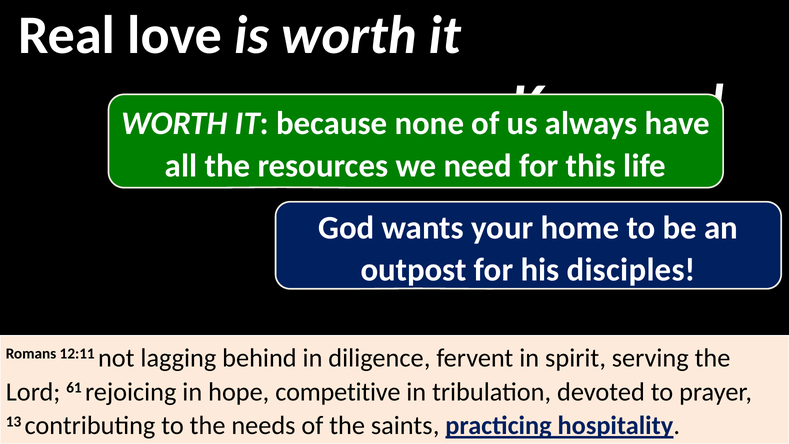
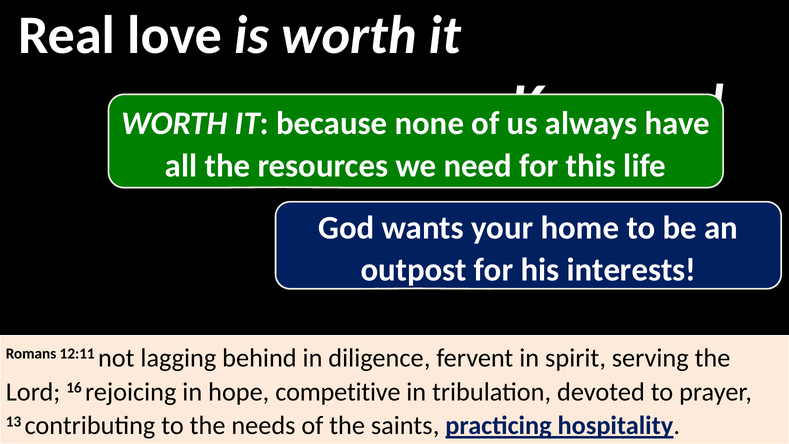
disciples: disciples -> interests (631, 270)
61: 61 -> 16 (74, 388)
